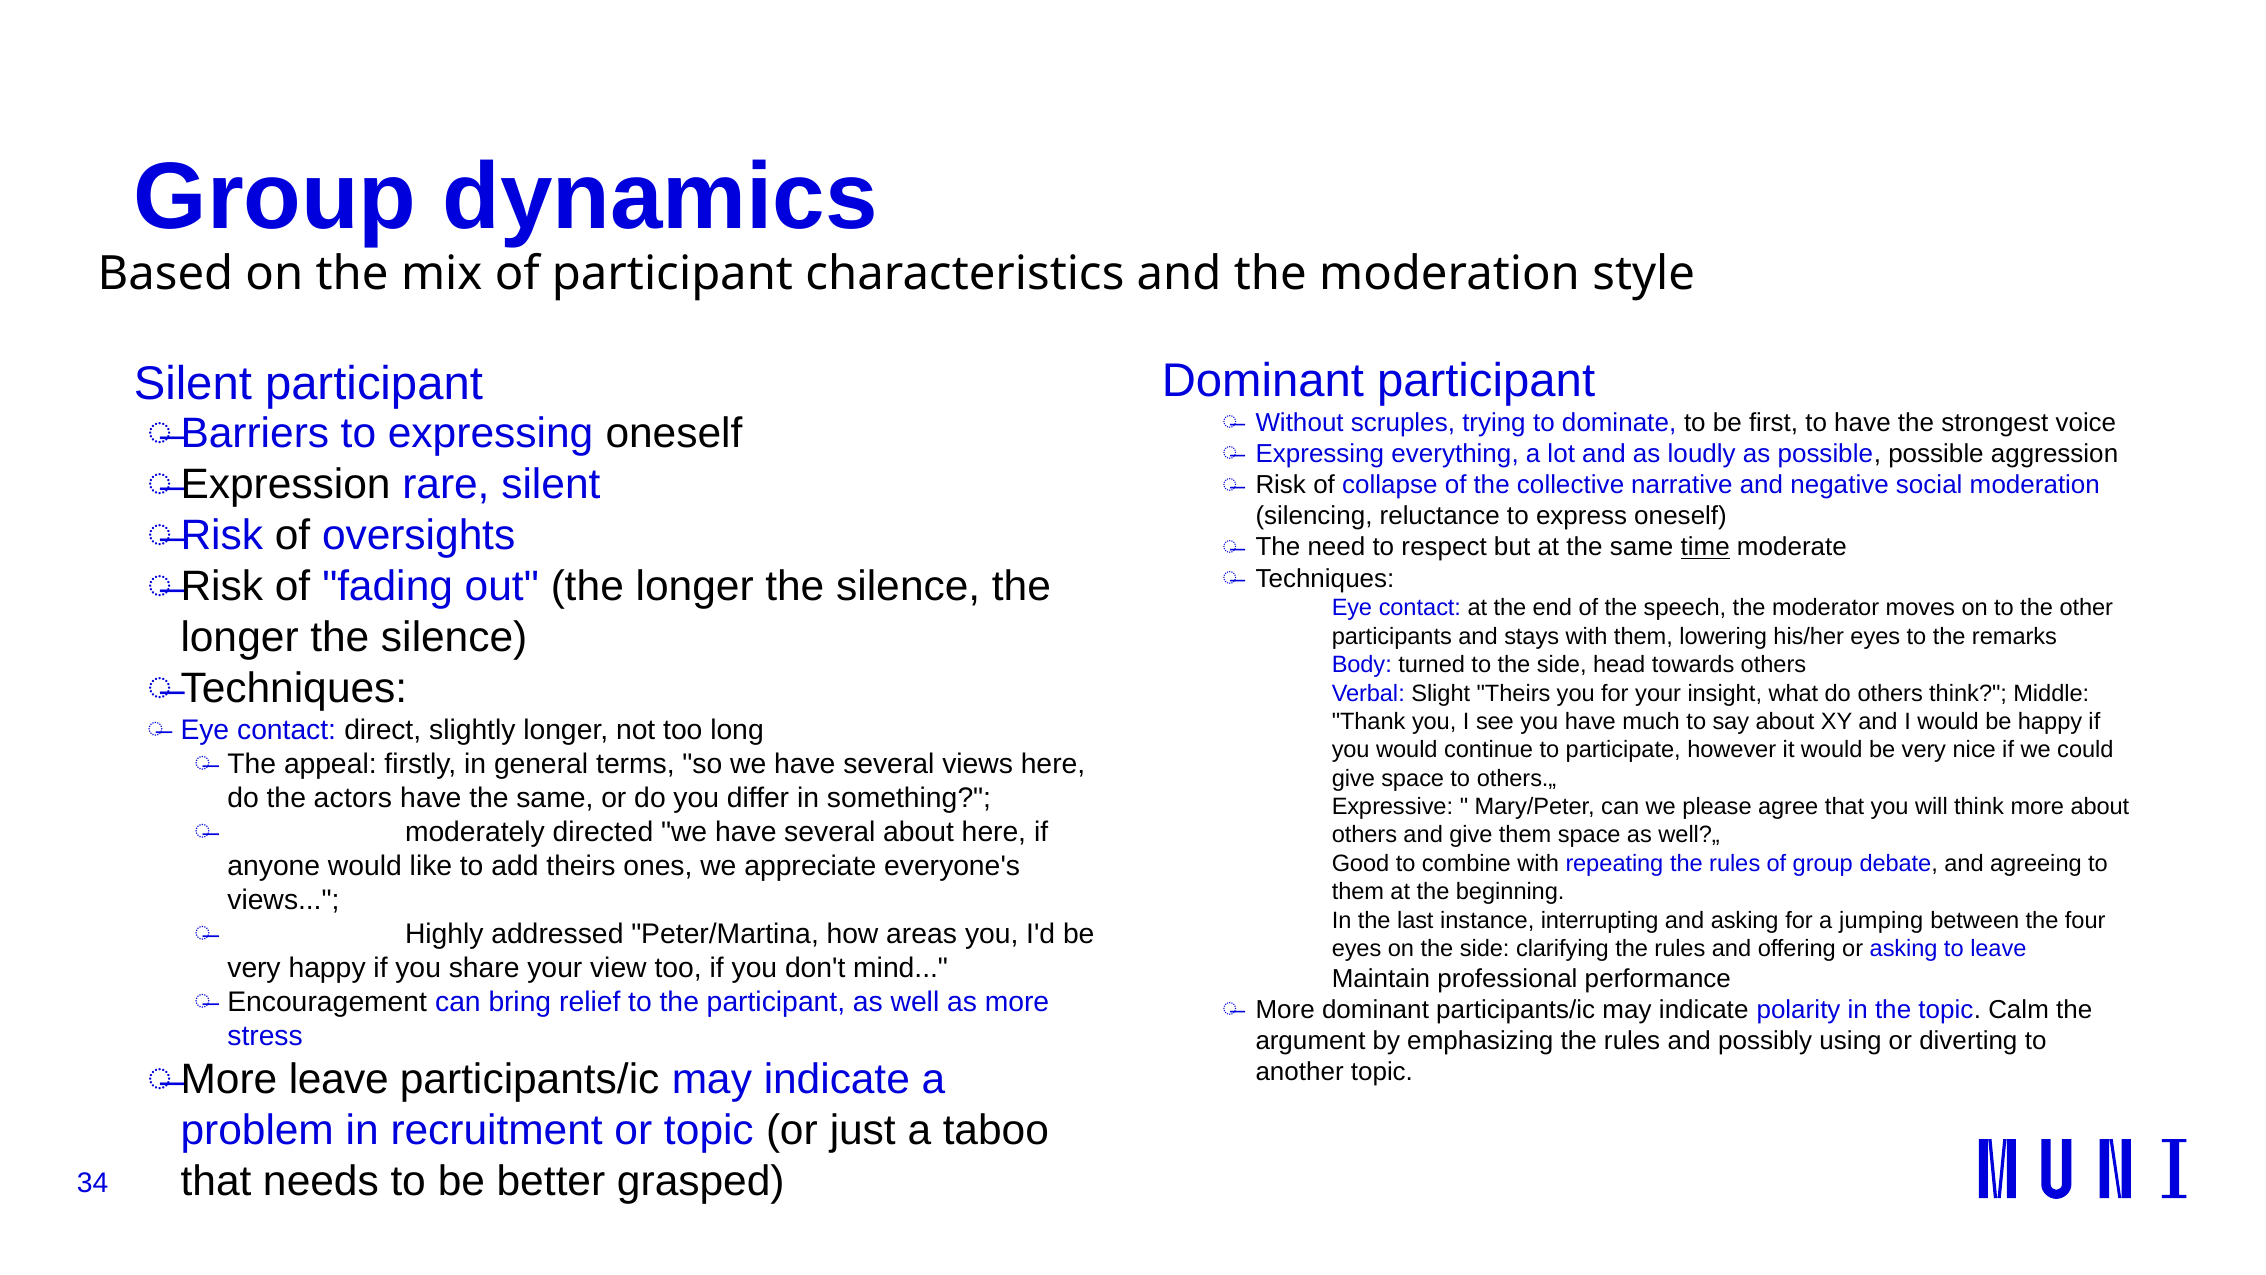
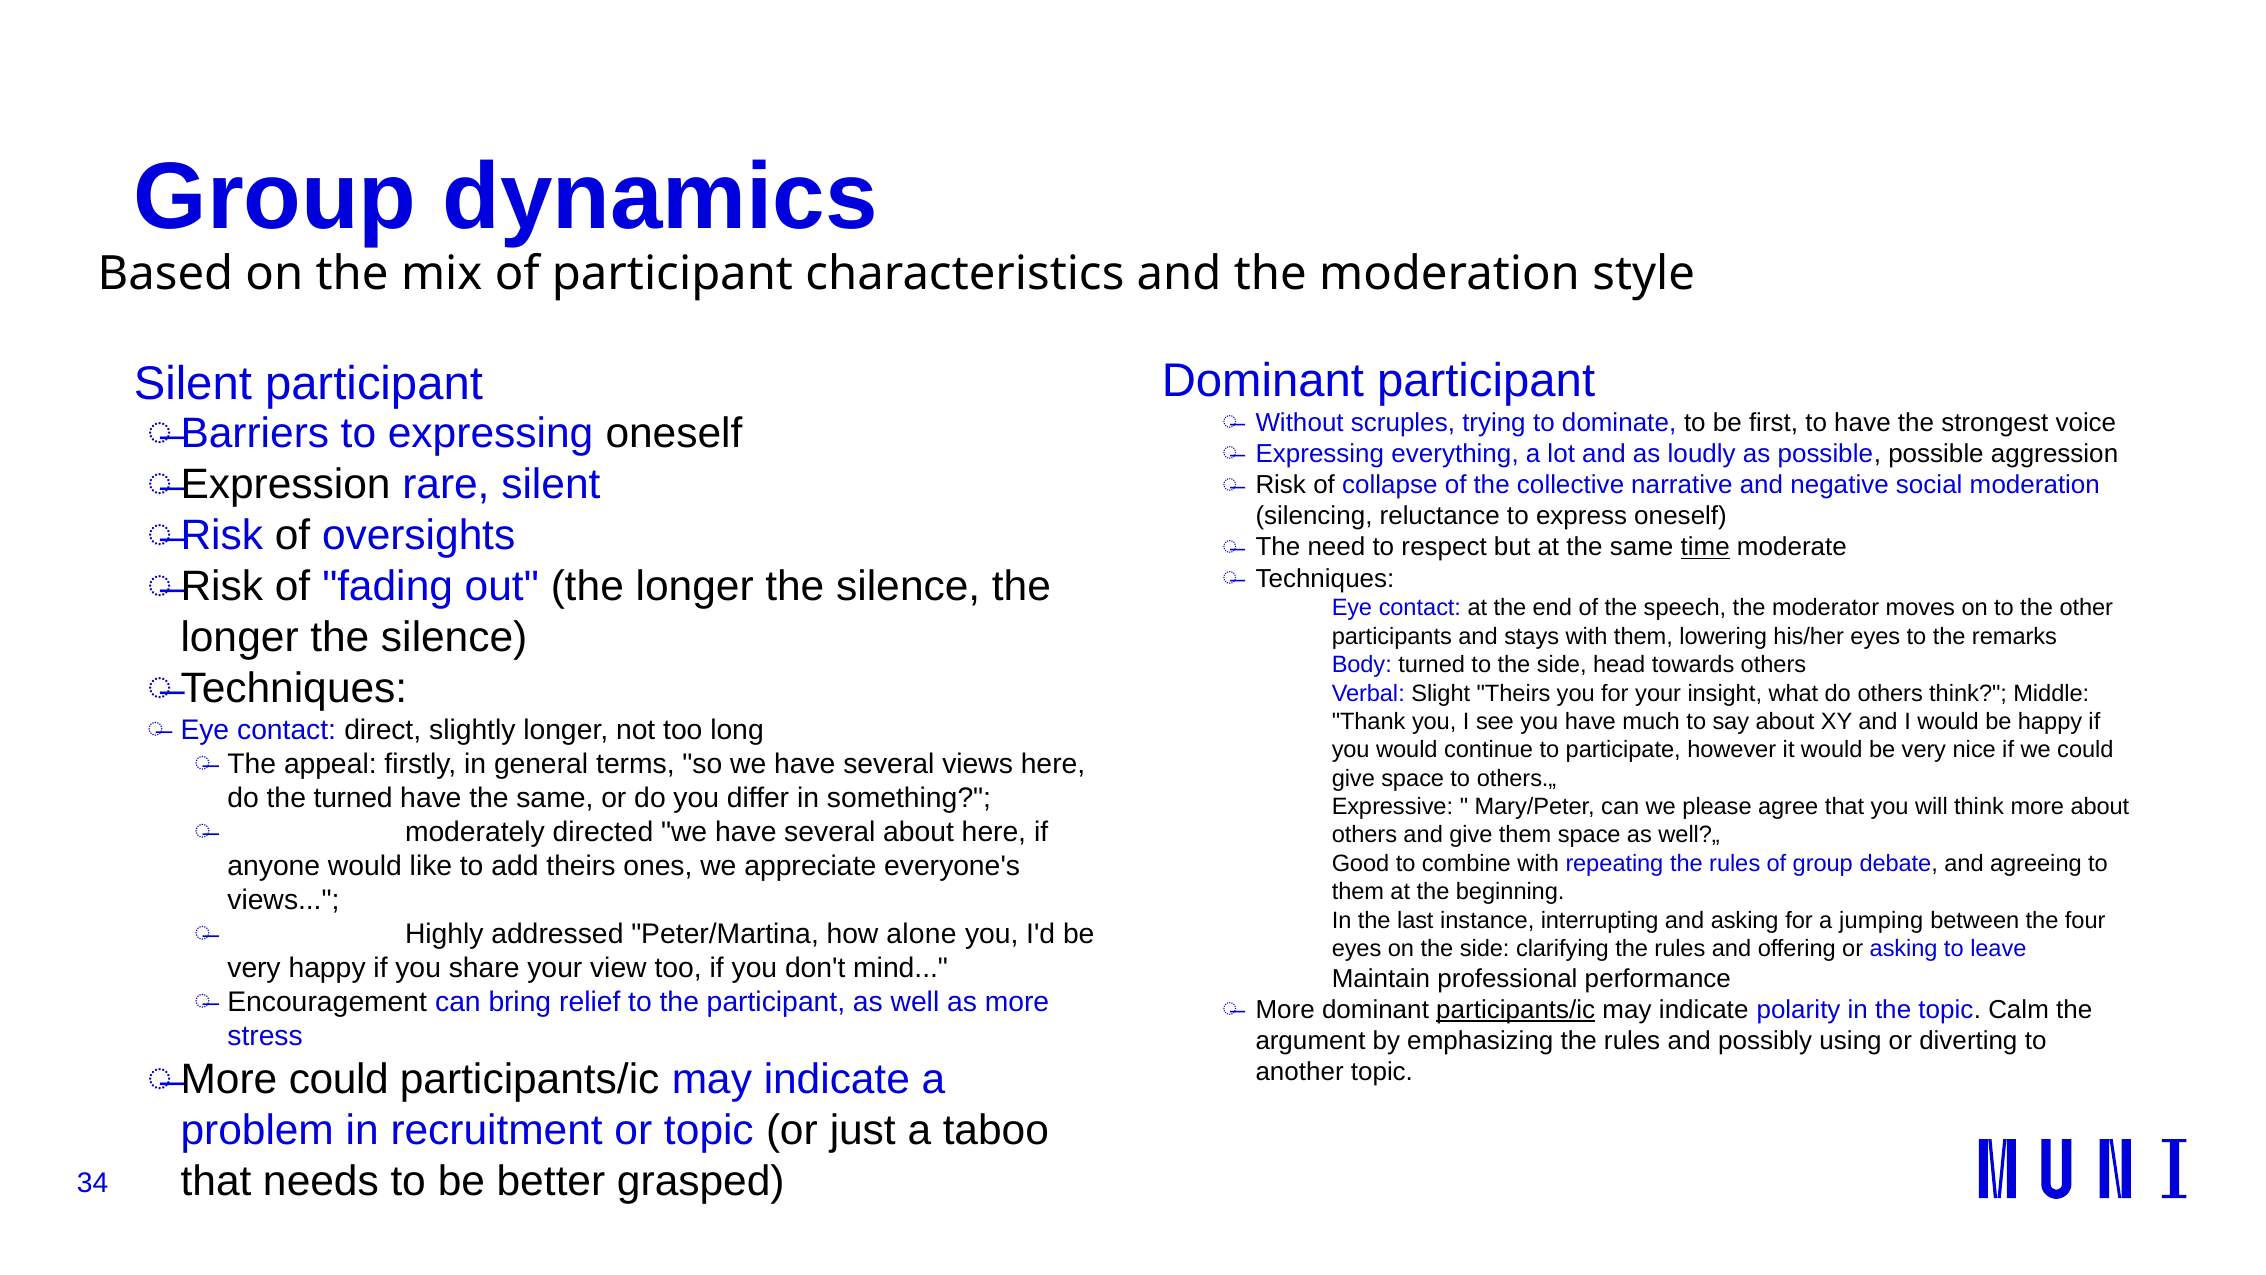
the actors: actors -> turned (353, 798)
areas: areas -> alone (922, 934)
participants/ic underline: none -> present (1516, 1010)
leave: leave -> could (339, 1079)
